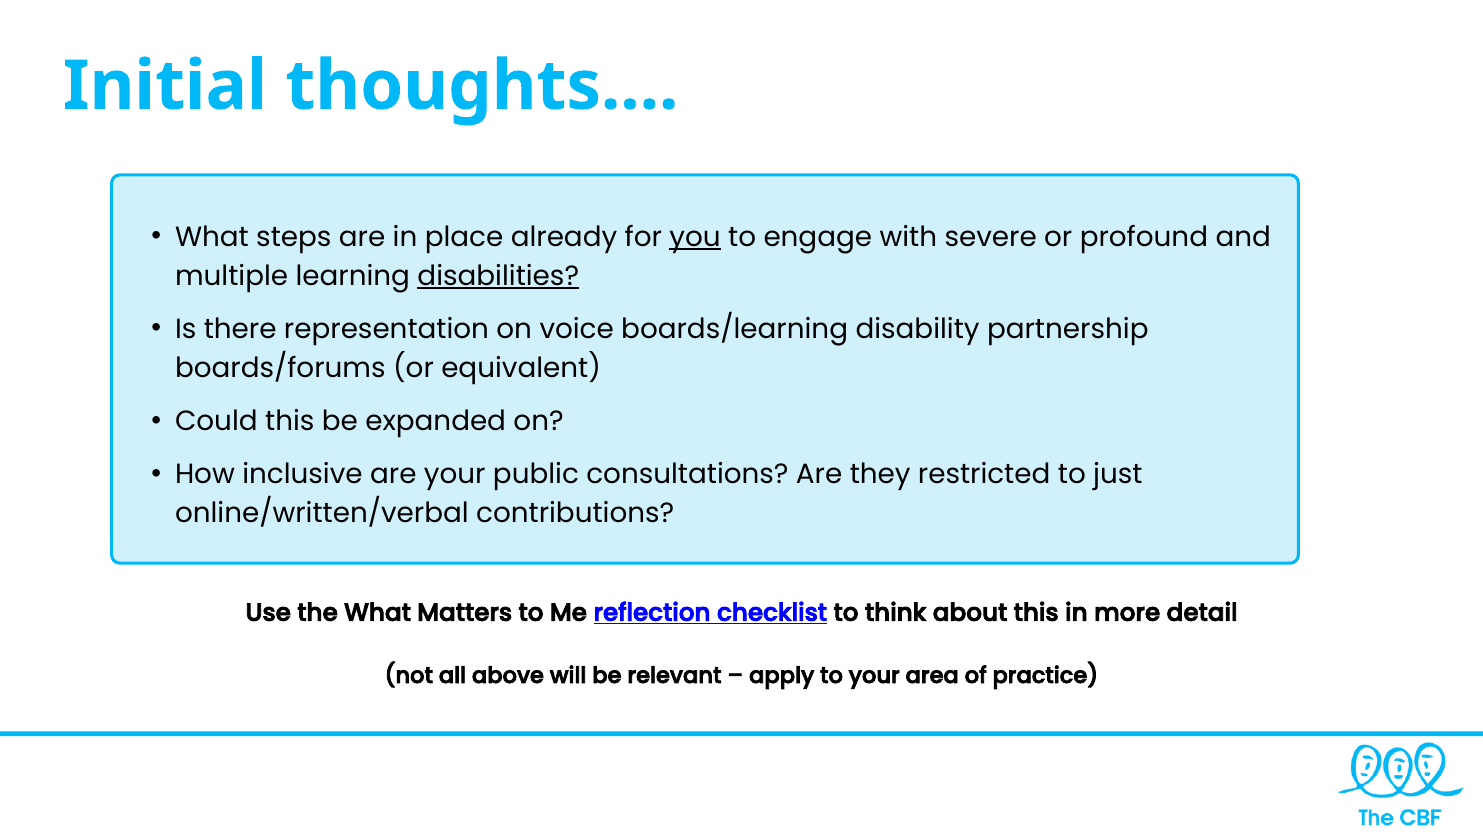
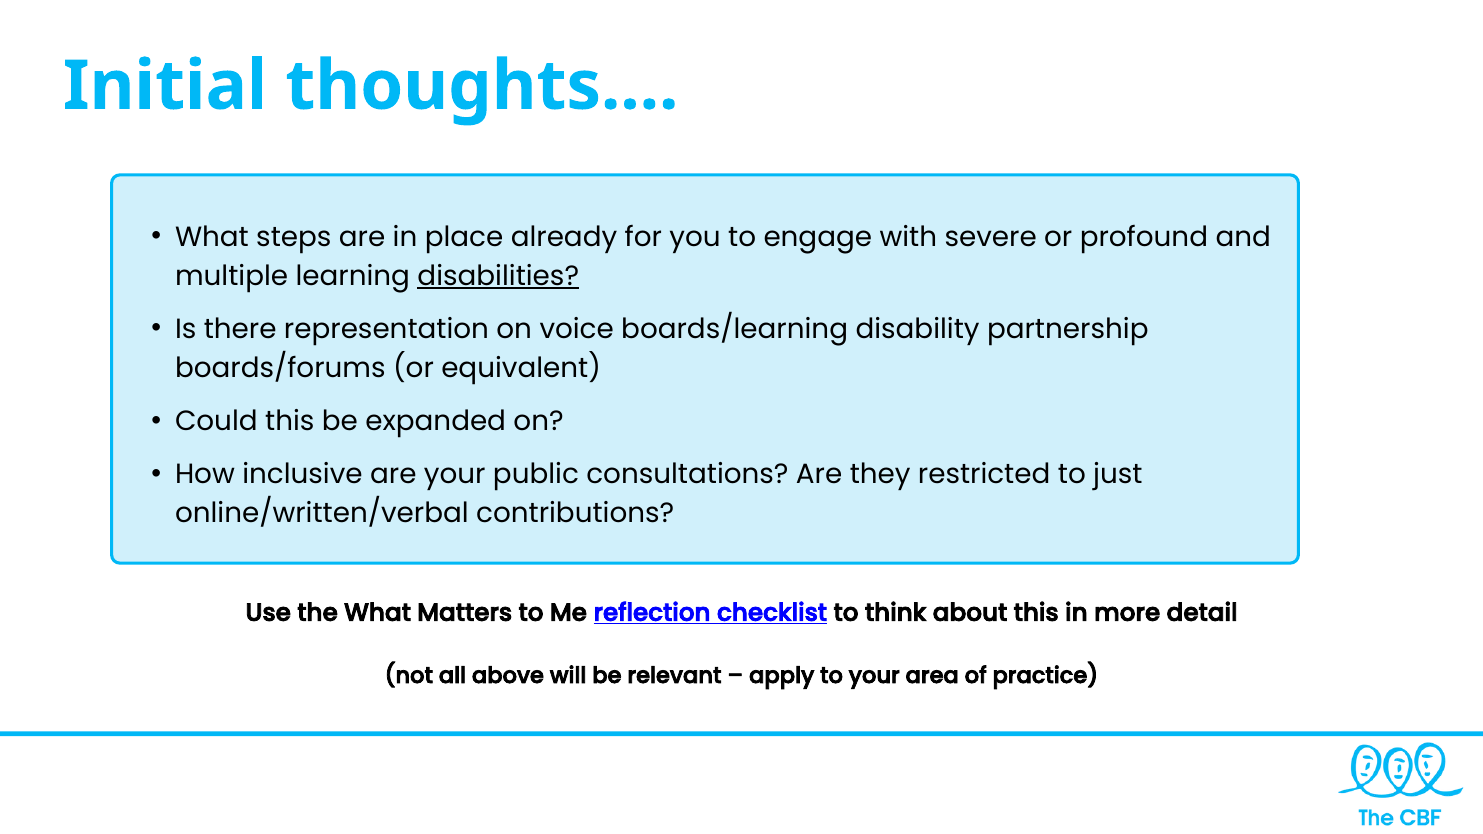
you underline: present -> none (695, 237)
